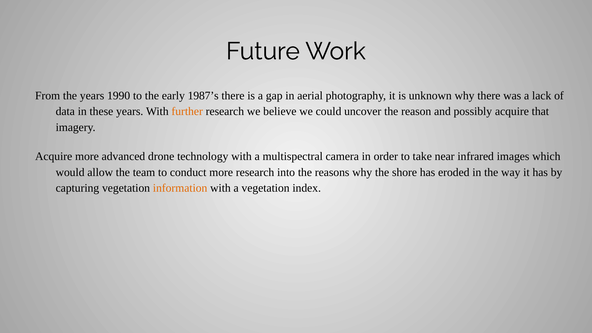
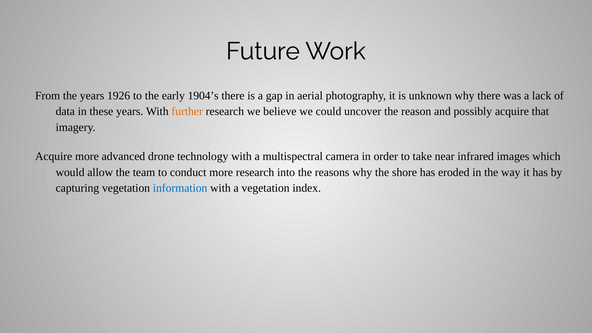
1990: 1990 -> 1926 (119, 96)
1987’s: 1987’s -> 1904’s (203, 96)
information colour: orange -> blue (180, 188)
